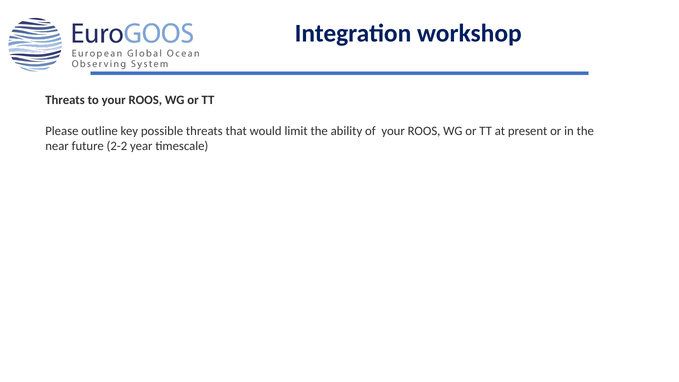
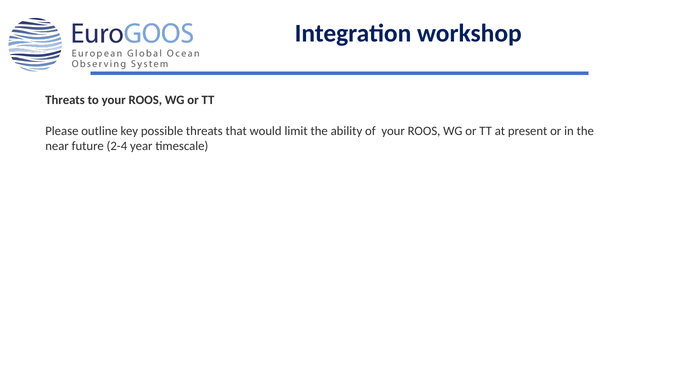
2-2: 2-2 -> 2-4 (117, 146)
